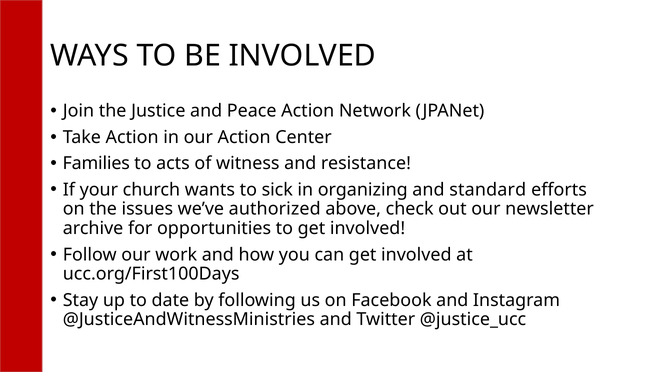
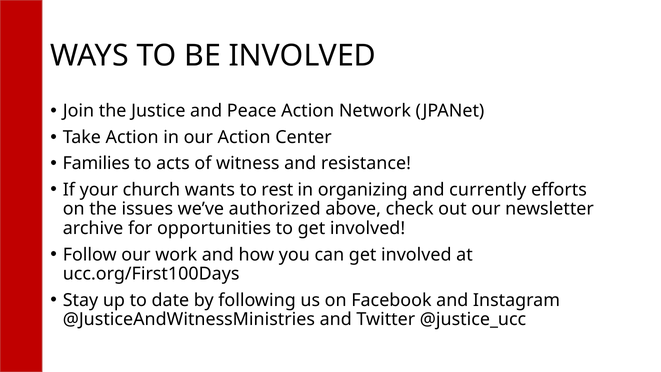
sick: sick -> rest (277, 190)
standard: standard -> currently (488, 190)
